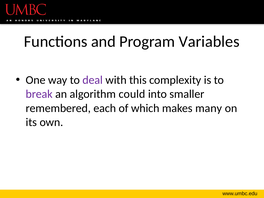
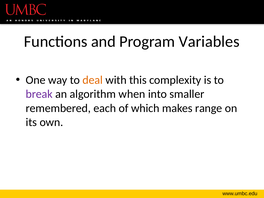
deal colour: purple -> orange (93, 80)
could: could -> when (132, 94)
many: many -> range (209, 108)
